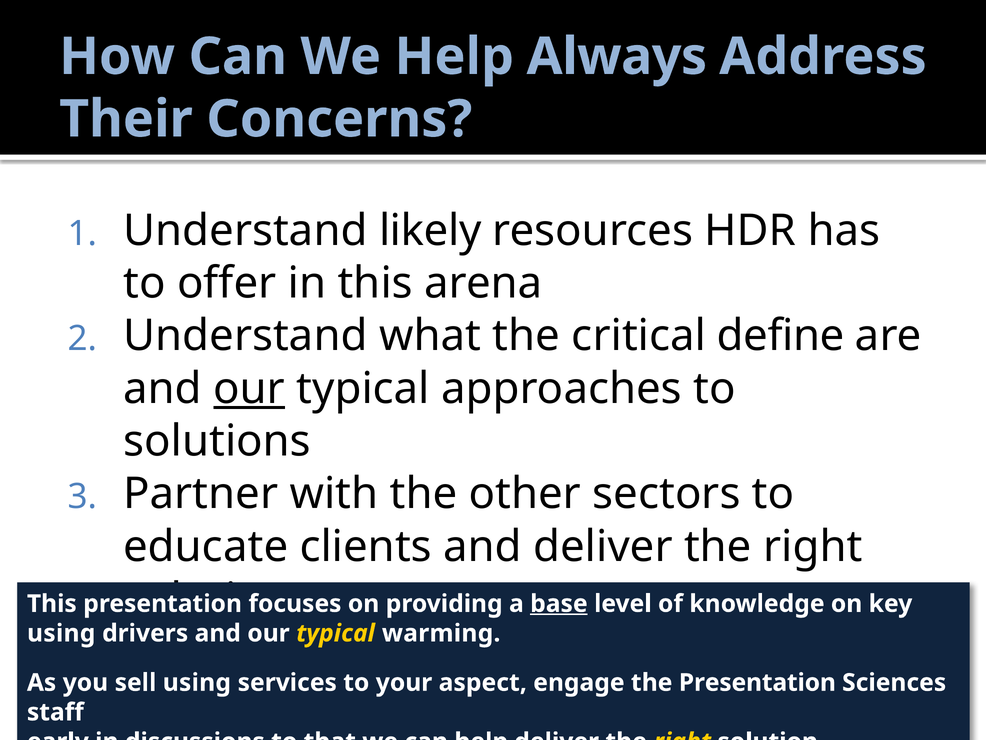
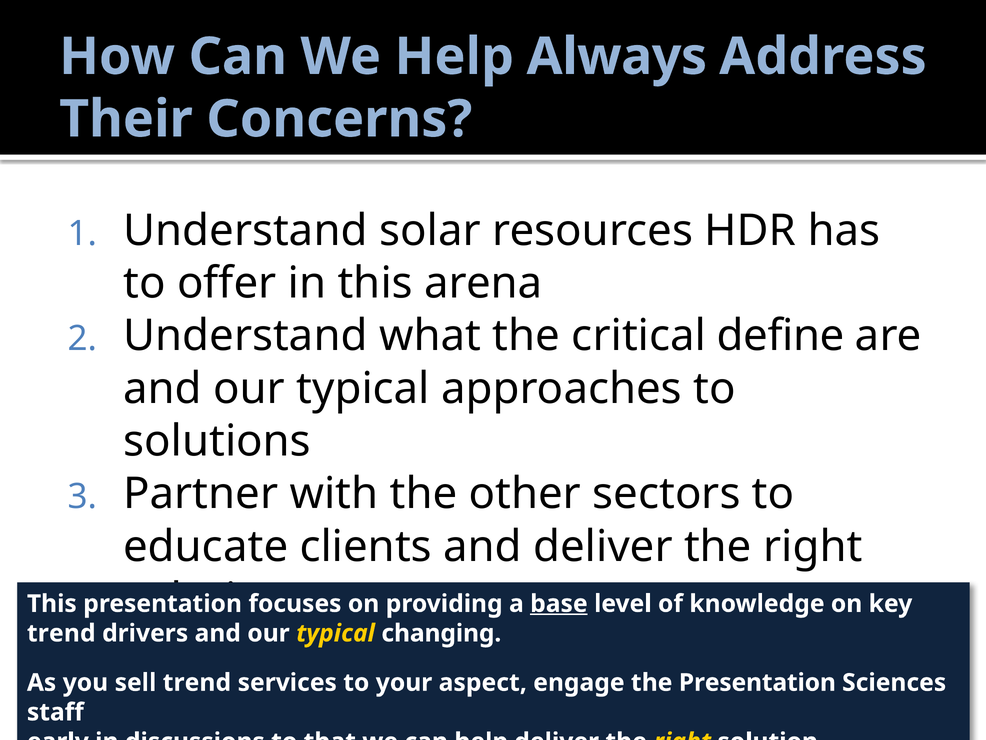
likely: likely -> solar (430, 231)
our underline: present -> none (249, 388)
using: using -> trend (61, 633)
warming: warming -> changing (441, 633)
sell using: using -> trend (197, 682)
